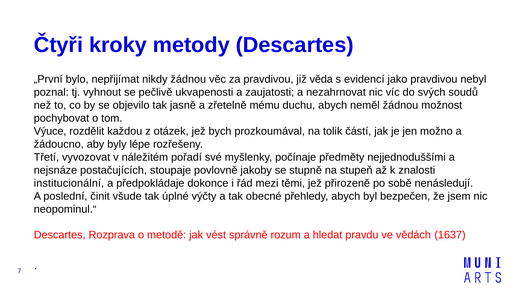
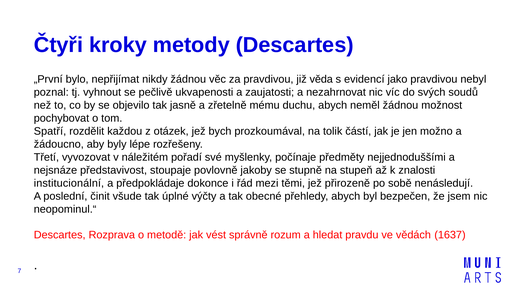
Výuce: Výuce -> Spatří (50, 131)
postačujících: postačujících -> představivost (114, 170)
